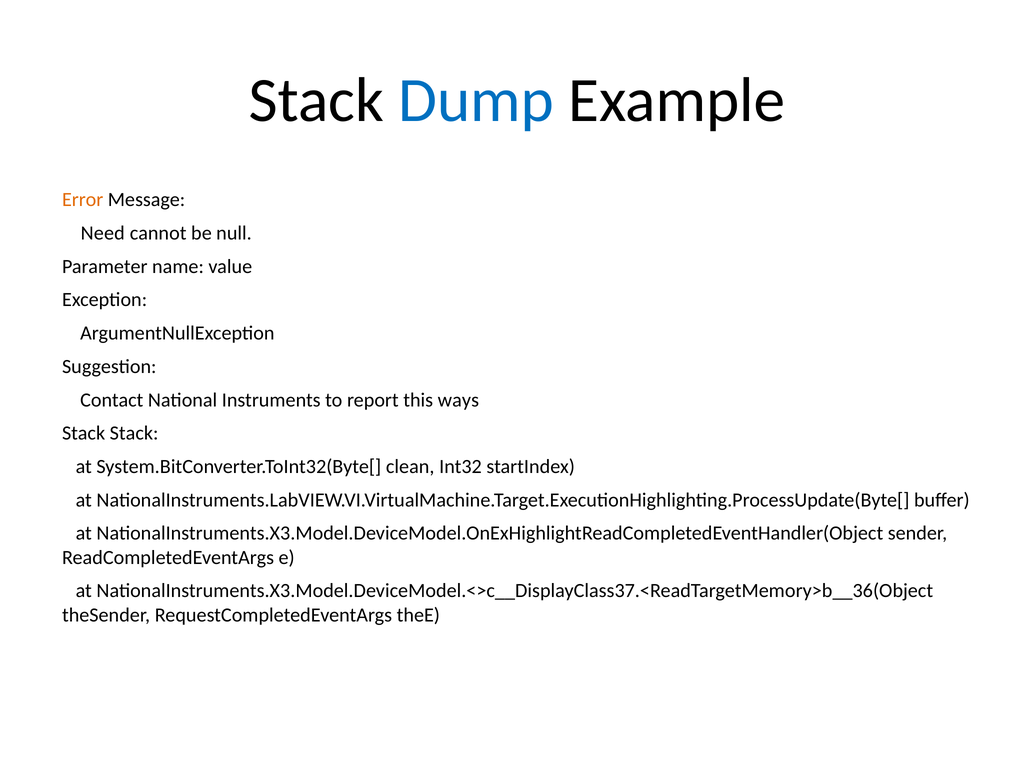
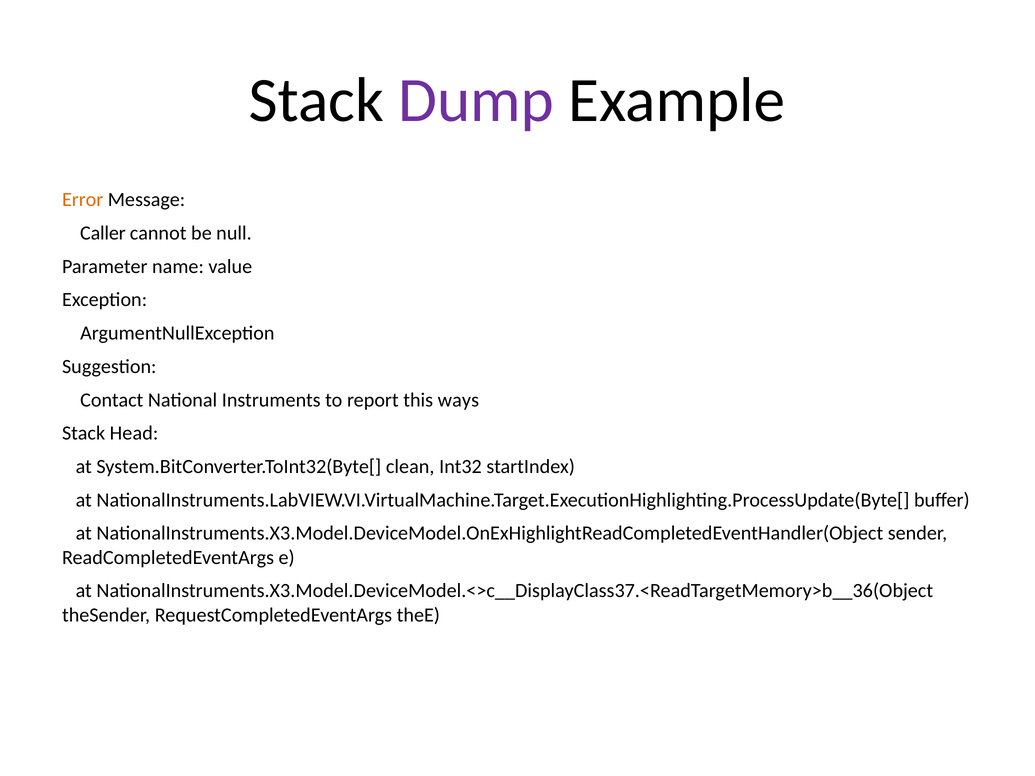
Dump colour: blue -> purple (476, 100)
Need: Need -> Caller (103, 233)
Stack Stack: Stack -> Head (134, 433)
